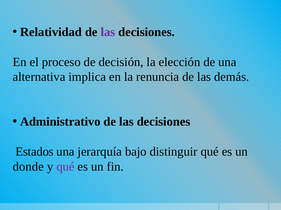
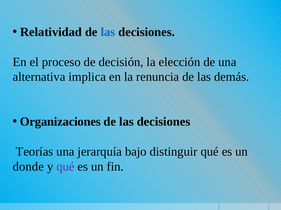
las colour: purple -> blue (108, 32)
Administrativo: Administrativo -> Organizaciones (60, 122)
Estados: Estados -> Teorías (35, 152)
